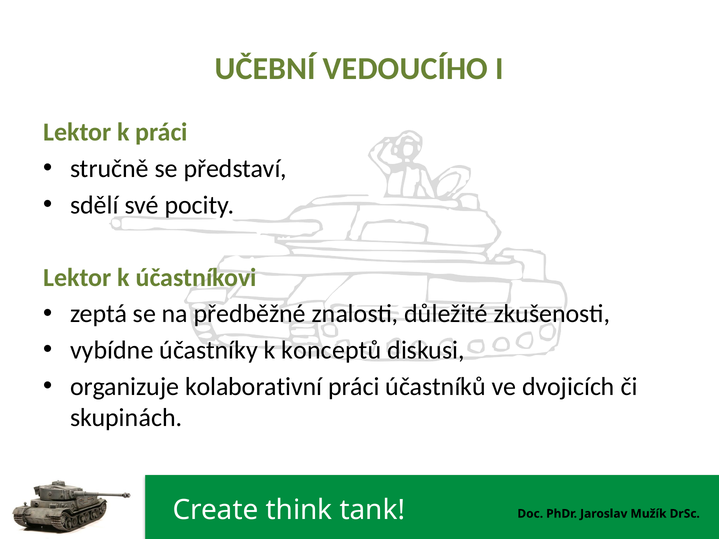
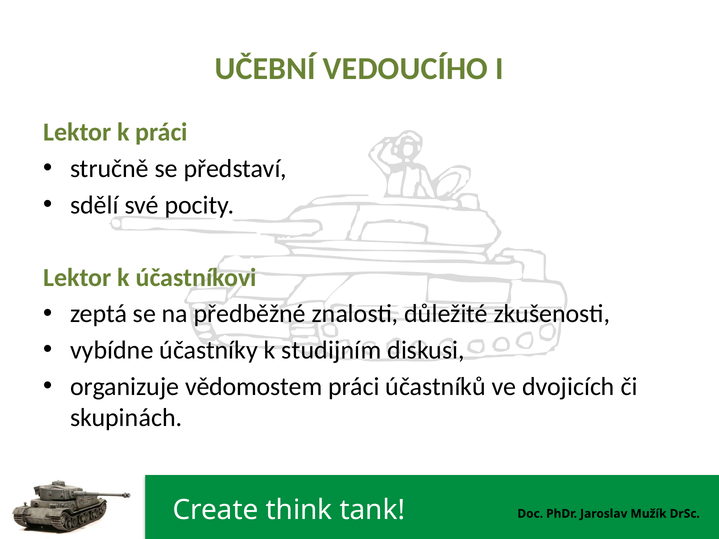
konceptů: konceptů -> studijním (331, 350)
kolaborativní: kolaborativní -> vědomostem (254, 387)
